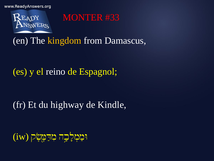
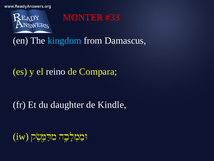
kingdom colour: yellow -> light blue (64, 40)
Espagnol: Espagnol -> Compara (98, 71)
highway: highway -> daughter (67, 104)
